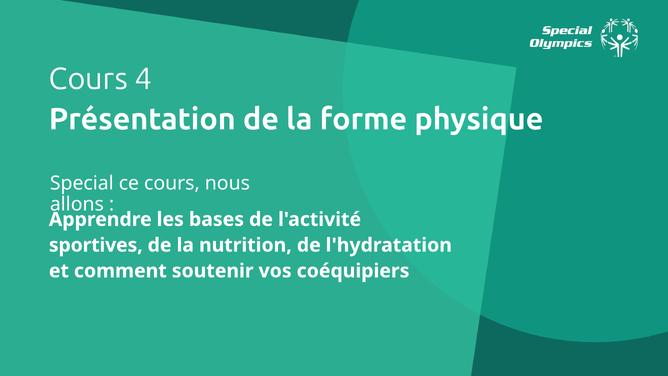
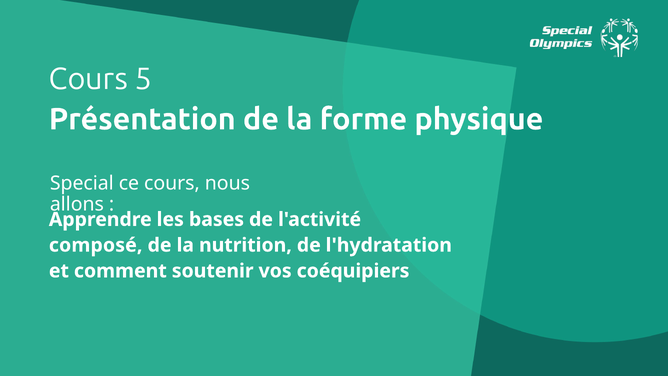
4: 4 -> 5 (143, 79)
sportives: sportives -> composé (96, 245)
